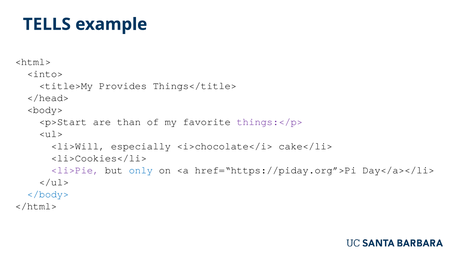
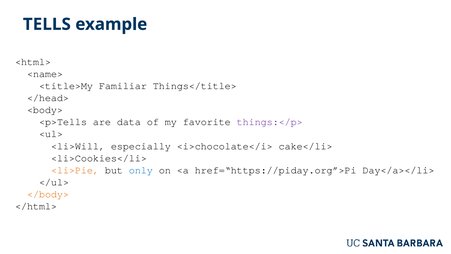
<into>: <into> -> <name> (45, 74)
Provides: Provides -> Familiar (123, 86)
<p>Start: <p>Start -> <p>Tells (63, 122)
than: than -> data (129, 122)
<li>Pie colour: purple -> orange (75, 170)
</body> colour: blue -> orange (48, 194)
